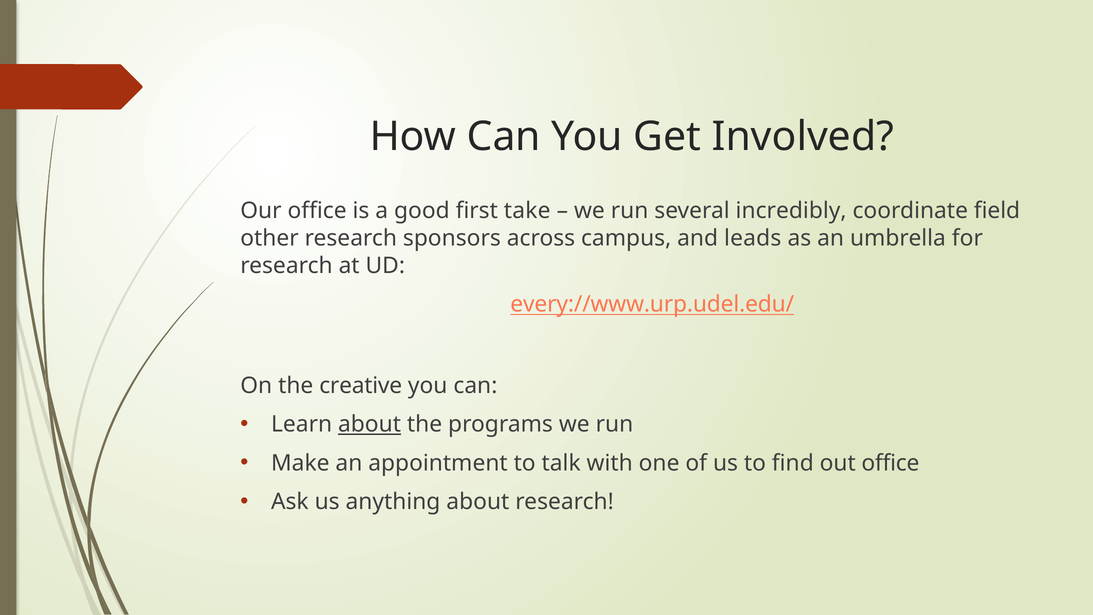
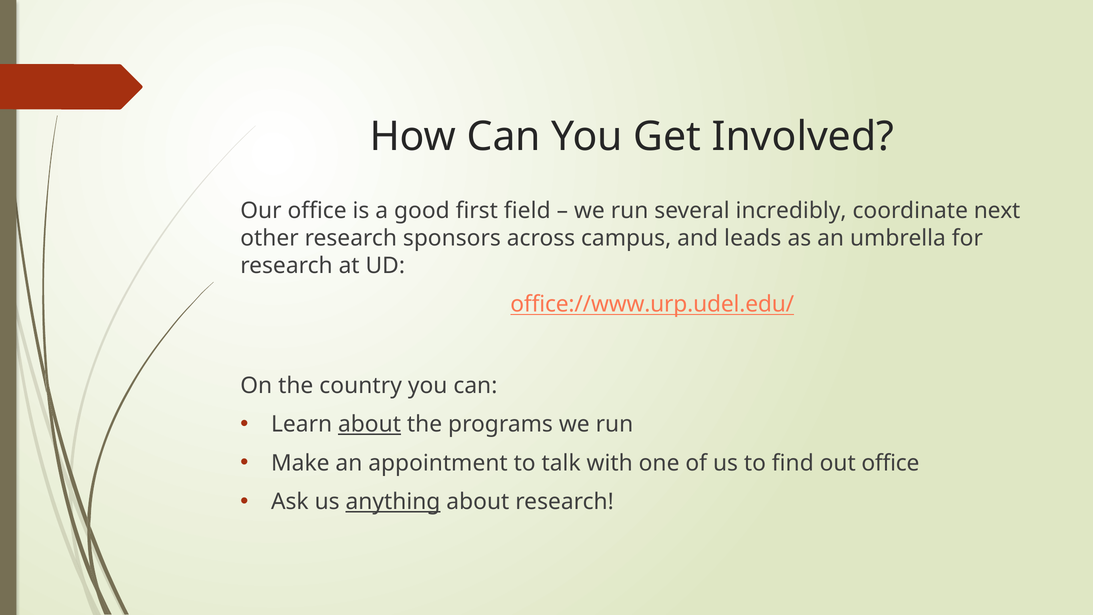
take: take -> field (527, 211)
field: field -> next (997, 211)
every://www.urp.udel.edu/: every://www.urp.udel.edu/ -> office://www.urp.udel.edu/ (652, 304)
creative: creative -> country (361, 385)
anything underline: none -> present (393, 502)
